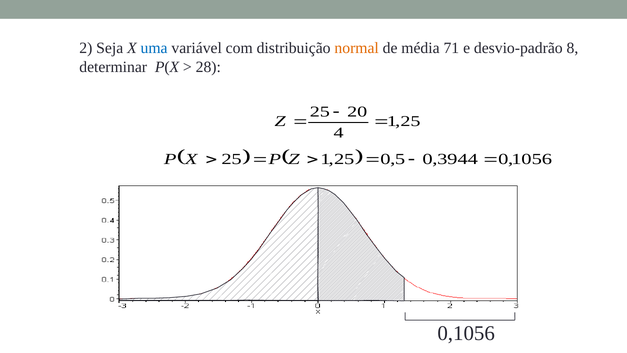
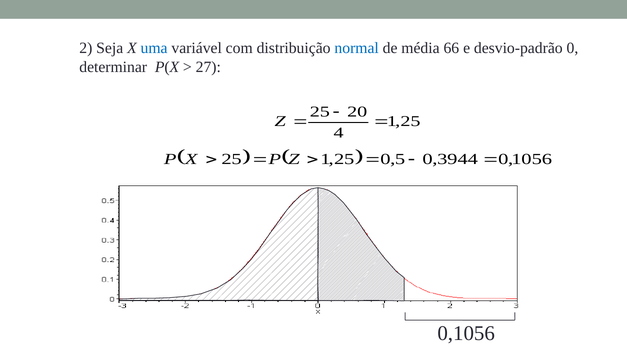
normal colour: orange -> blue (357, 48)
71: 71 -> 66 (451, 48)
desvio-padrão 8: 8 -> 0 (572, 48)
28: 28 -> 27 (208, 67)
